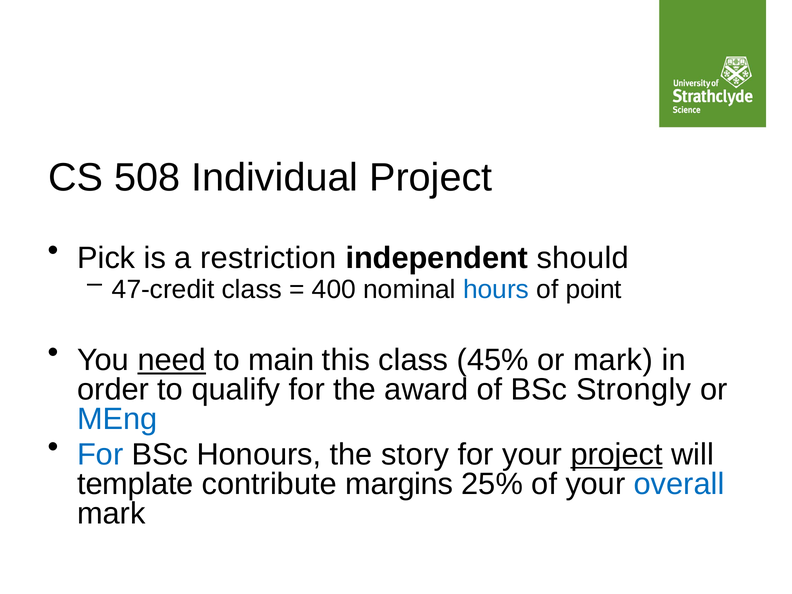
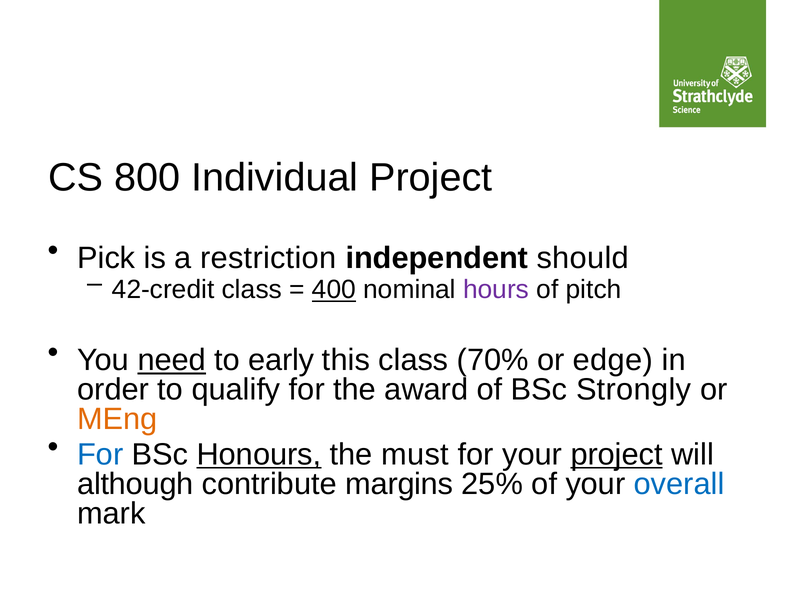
508: 508 -> 800 (147, 178)
47-credit: 47-credit -> 42-credit (163, 290)
400 underline: none -> present (334, 290)
hours colour: blue -> purple (496, 290)
point: point -> pitch (594, 290)
main: main -> early (281, 360)
45%: 45% -> 70% (493, 360)
or mark: mark -> edge (613, 360)
MEng colour: blue -> orange (117, 419)
Honours underline: none -> present (259, 454)
story: story -> must (415, 454)
template: template -> although (135, 484)
